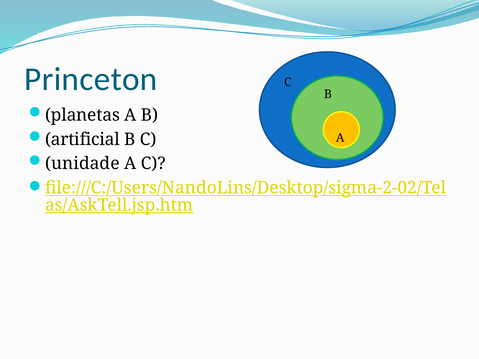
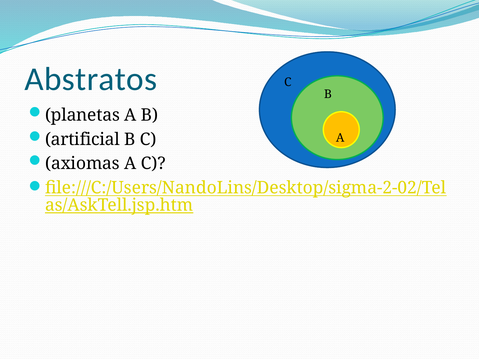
Princeton: Princeton -> Abstratos (91, 79)
unidade: unidade -> axiomas (82, 164)
